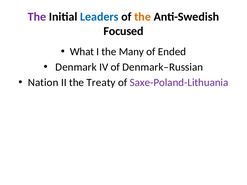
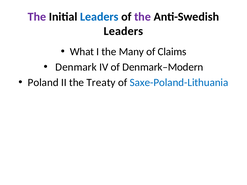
the colour: orange -> purple (143, 17)
Focused: Focused -> Leaders (123, 31)
Ended: Ended -> Claims (172, 52)
Denmark–Russian: Denmark–Russian -> Denmark–Modern (163, 67)
Nation: Nation -> Poland (43, 83)
Saxe-Poland-Lithuania colour: purple -> blue (179, 83)
